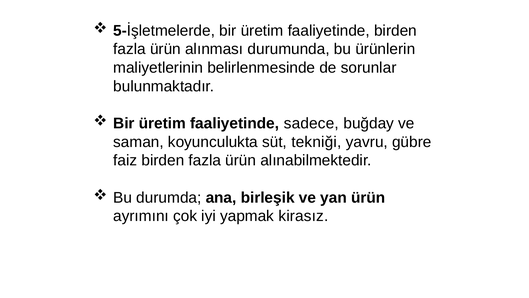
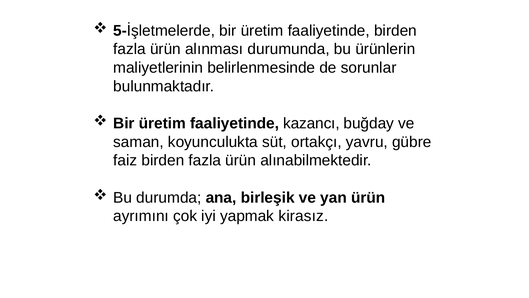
sadece: sadece -> kazancı (311, 123)
tekniği: tekniği -> ortakçı (316, 142)
